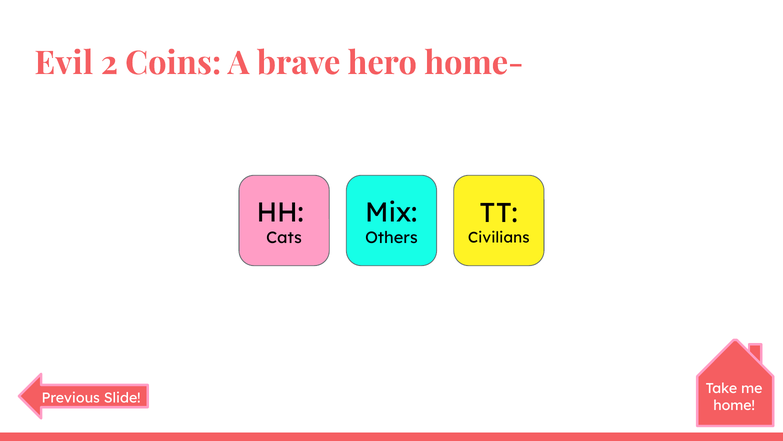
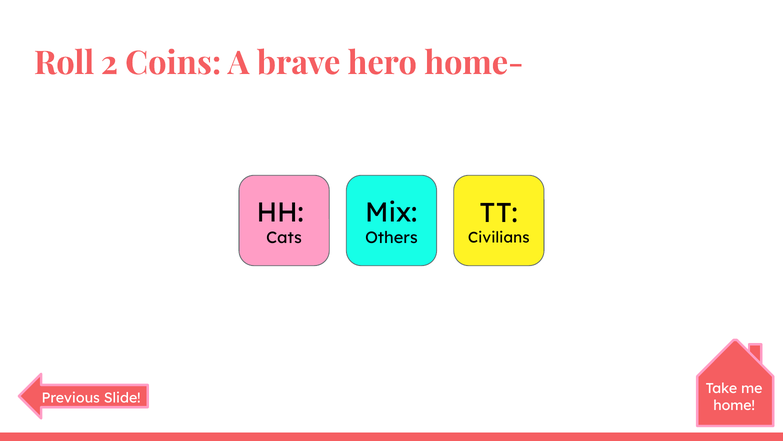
Evil: Evil -> Roll (64, 63)
